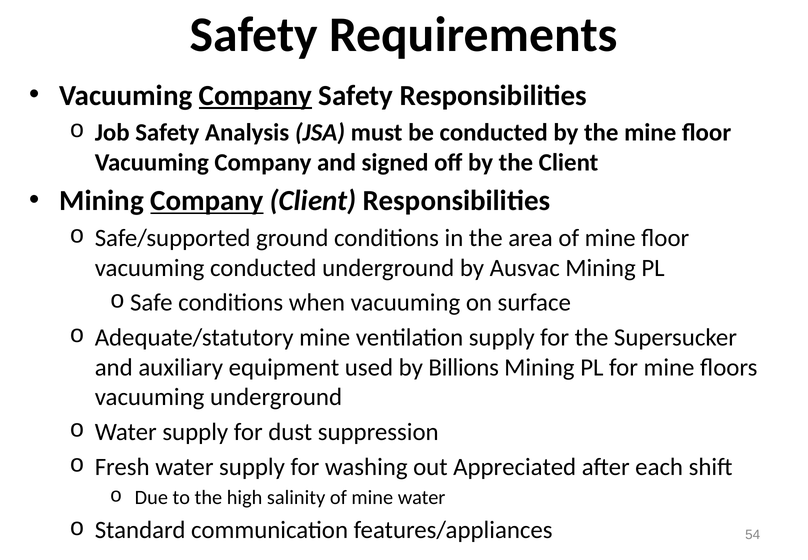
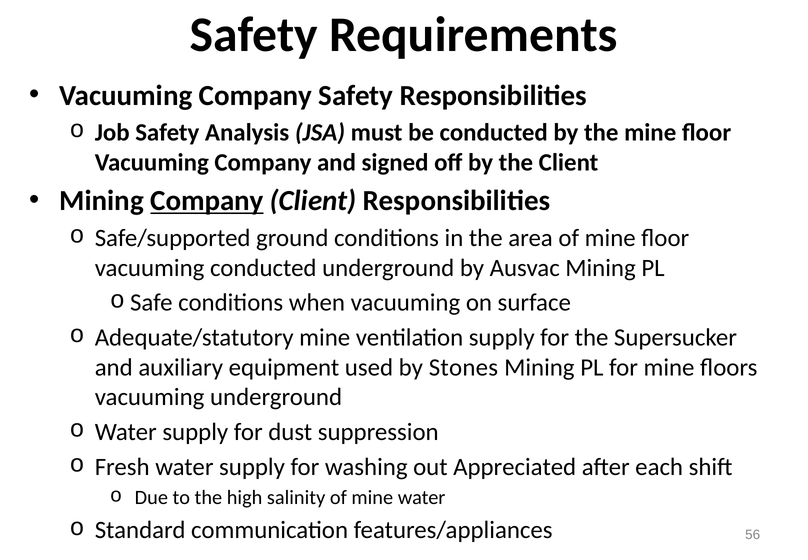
Company underline: present -> none (255, 95)
Billions: Billions -> Stones (463, 367)
54: 54 -> 56 (753, 534)
